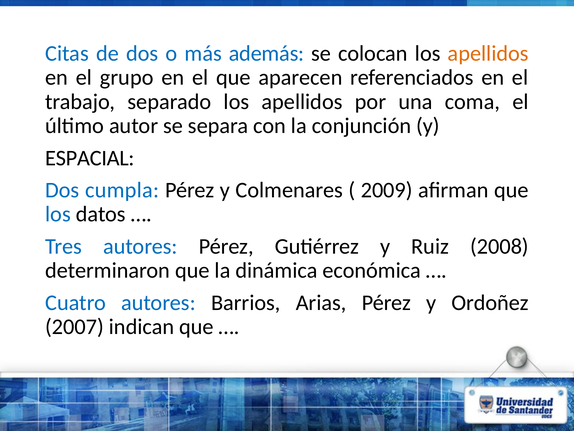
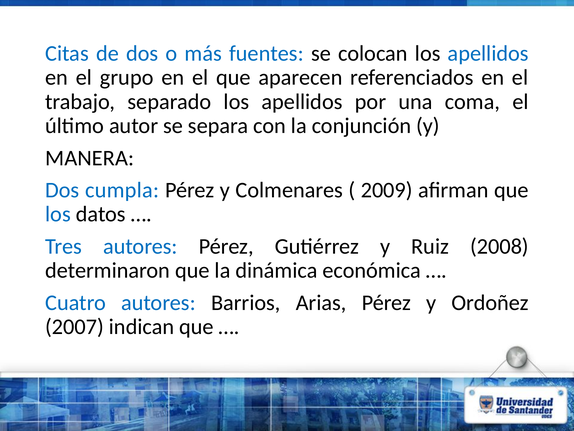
además: además -> fuentes (266, 53)
apellidos colour: orange -> blue (488, 53)
ESPACIAL: ESPACIAL -> MANERA (90, 158)
